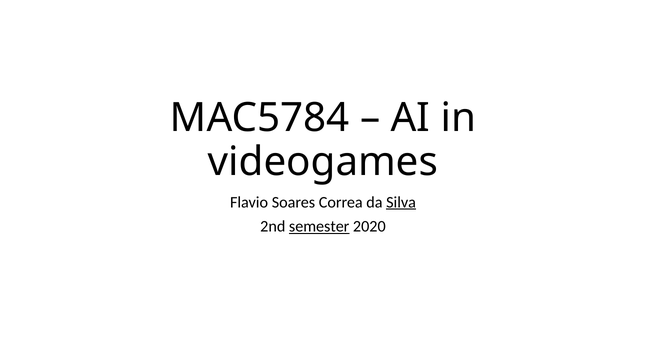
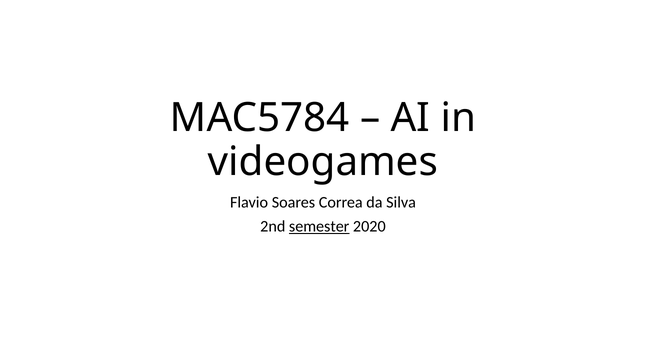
Silva underline: present -> none (401, 202)
